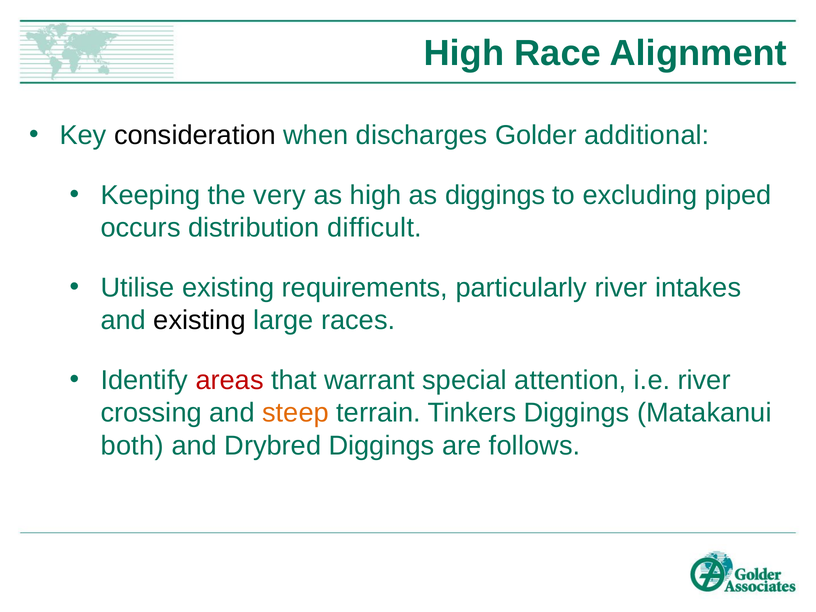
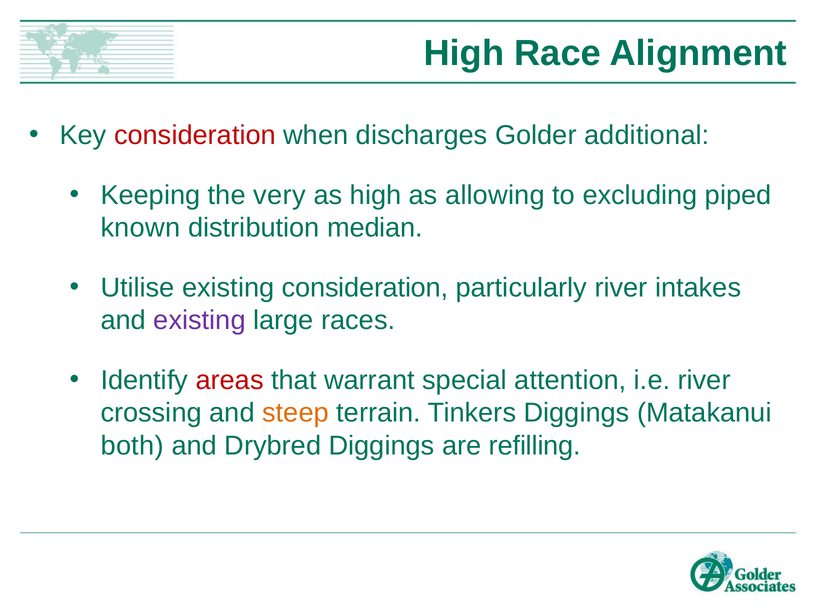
consideration colour: black -> red (195, 135)
as diggings: diggings -> allowing (495, 195)
occurs: occurs -> known (140, 228)
difficult: difficult -> median (375, 228)
existing requirements: requirements -> consideration (365, 288)
existing colour: black -> purple (200, 320)
follows: follows -> refilling (535, 446)
